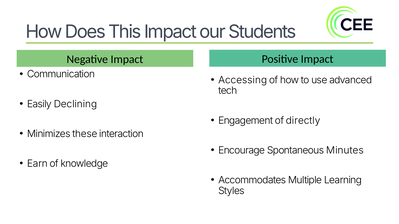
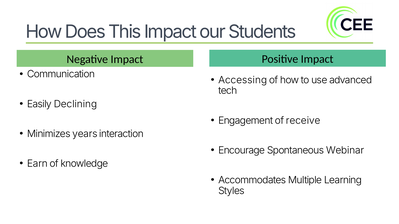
directly: directly -> receive (303, 121)
these: these -> years (85, 134)
Minutes: Minutes -> Webinar (345, 151)
